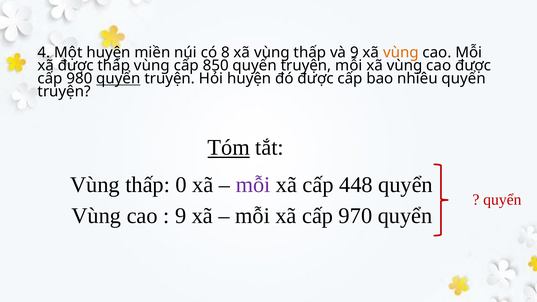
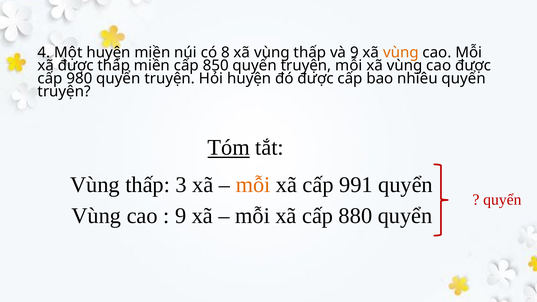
thấp vùng: vùng -> miền (152, 65)
quyển underline: present -> none (118, 79)
0: 0 -> 3 (181, 185)
mỗi colour: purple -> orange (253, 185)
448: 448 -> 991 (356, 185)
970: 970 -> 880 (355, 216)
